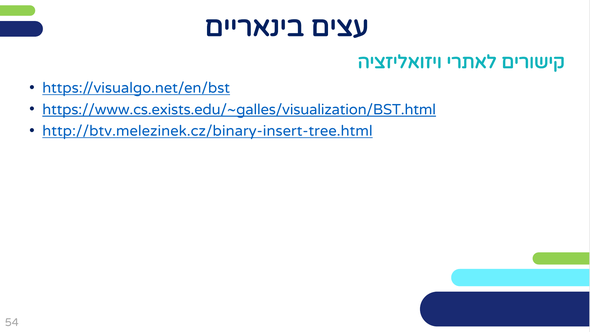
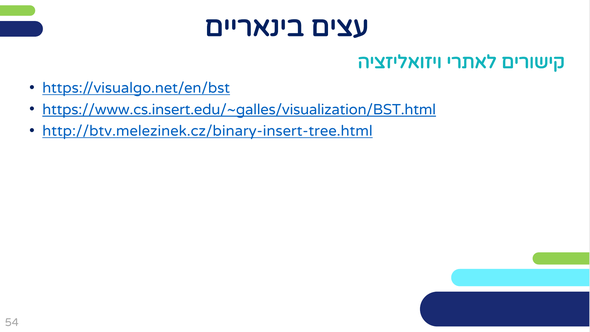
https://www.cs.exists.edu/~galles/visualization/BST.html: https://www.cs.exists.edu/~galles/visualization/BST.html -> https://www.cs.insert.edu/~galles/visualization/BST.html (239, 109)
